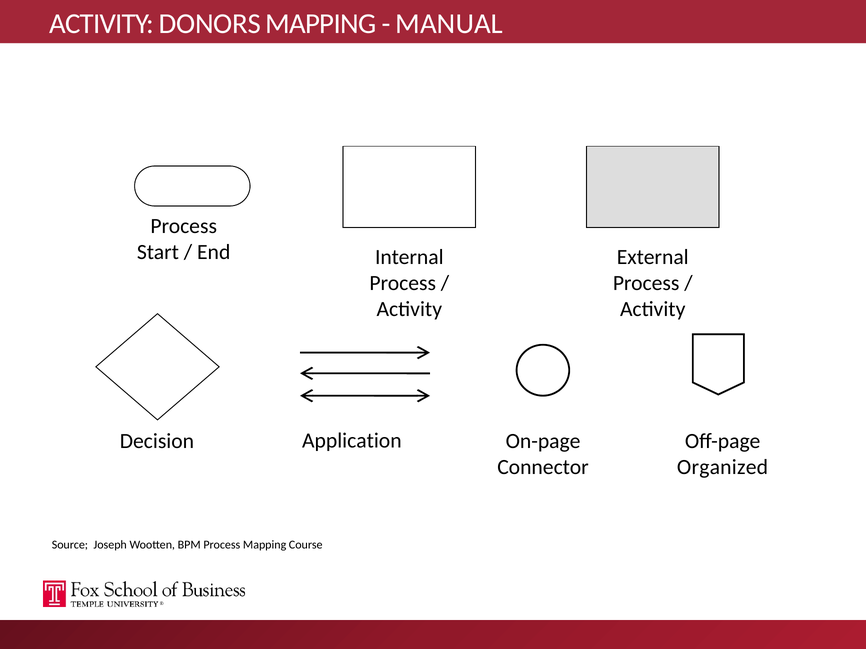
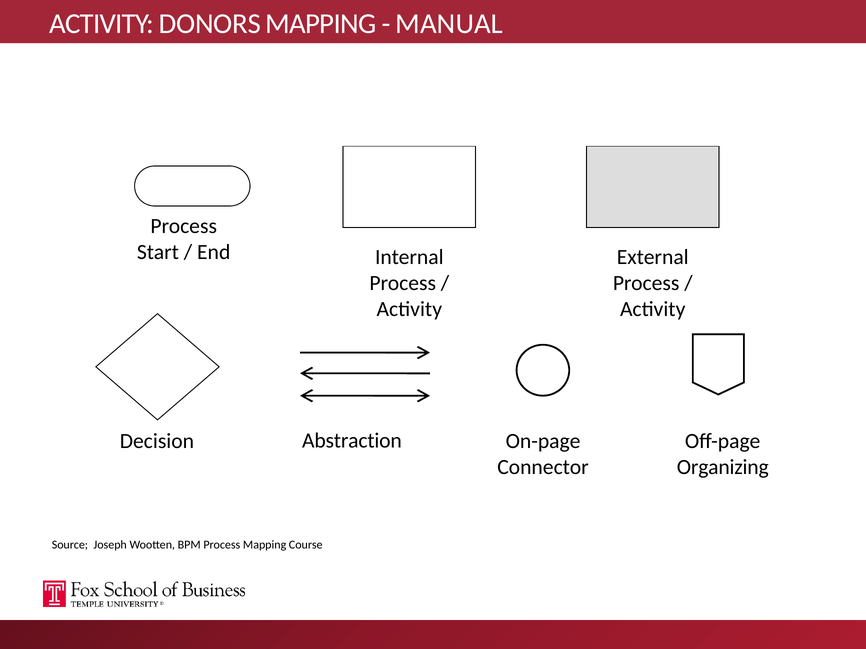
Application: Application -> Abstraction (352, 441)
Organized: Organized -> Organizing (723, 467)
